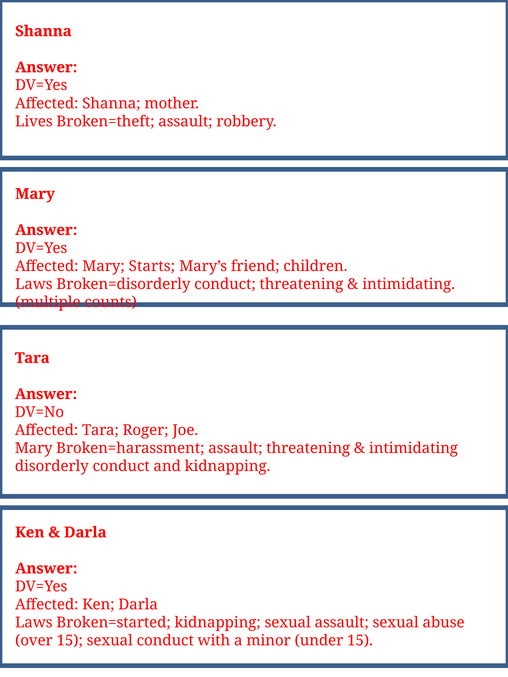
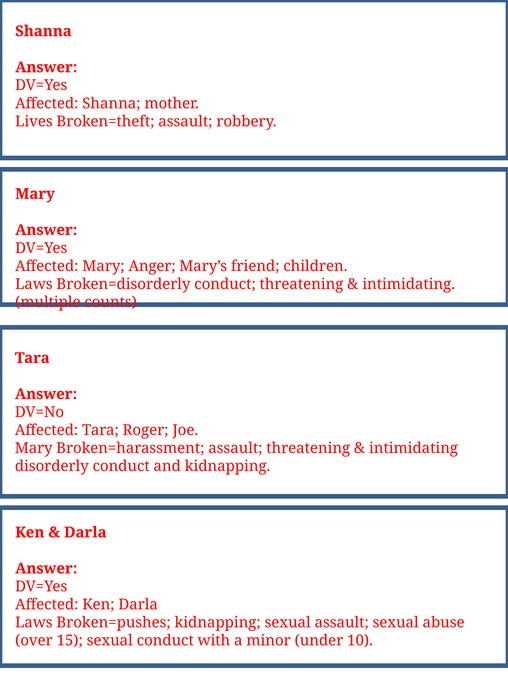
Starts: Starts -> Anger (152, 266)
Broken=started: Broken=started -> Broken=pushes (114, 623)
under 15: 15 -> 10 (360, 641)
